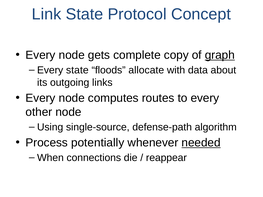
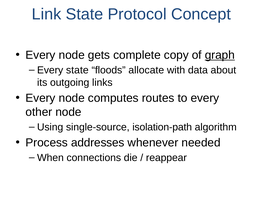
defense-path: defense-path -> isolation-path (162, 127)
potentially: potentially -> addresses (98, 143)
needed underline: present -> none (201, 143)
